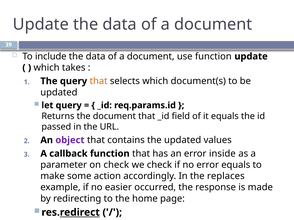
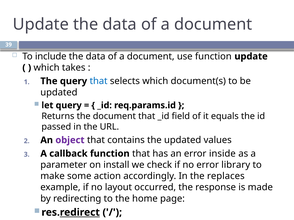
that colour: orange -> blue (99, 81)
on check: check -> install (116, 165)
error equals: equals -> library (236, 165)
easier: easier -> layout (118, 188)
